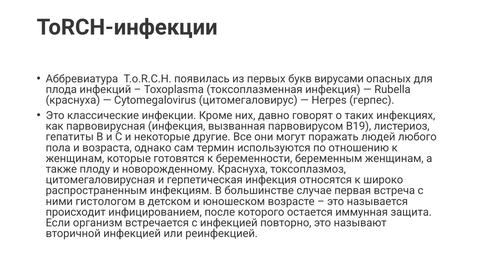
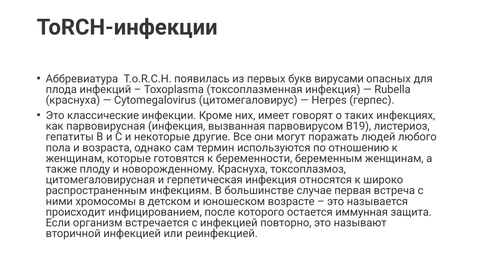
давно: давно -> имеет (274, 115)
гистологом: гистологом -> хромосомы (106, 201)
